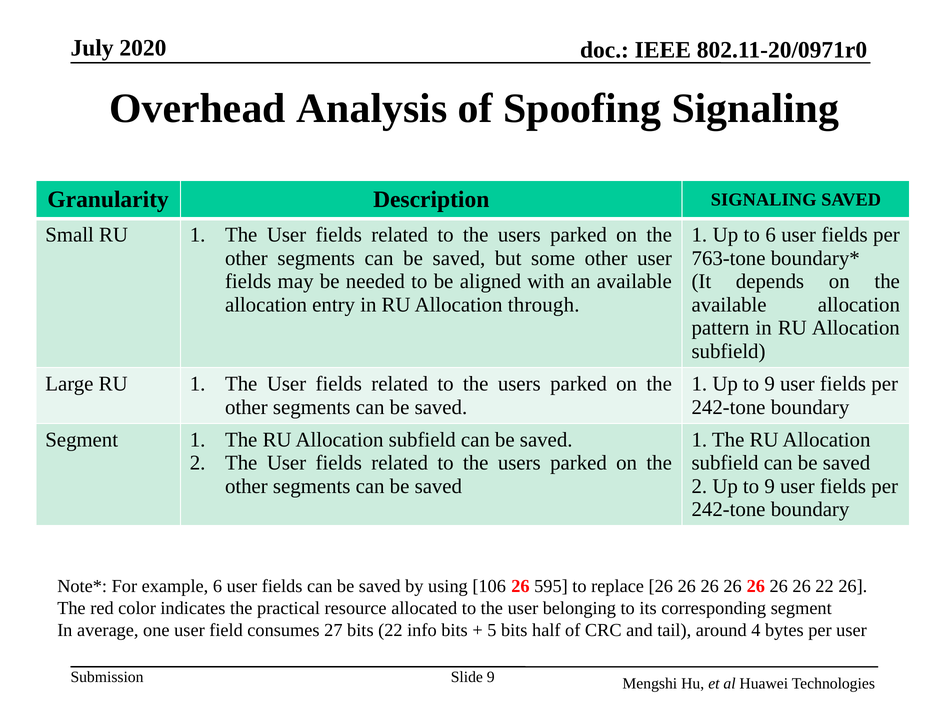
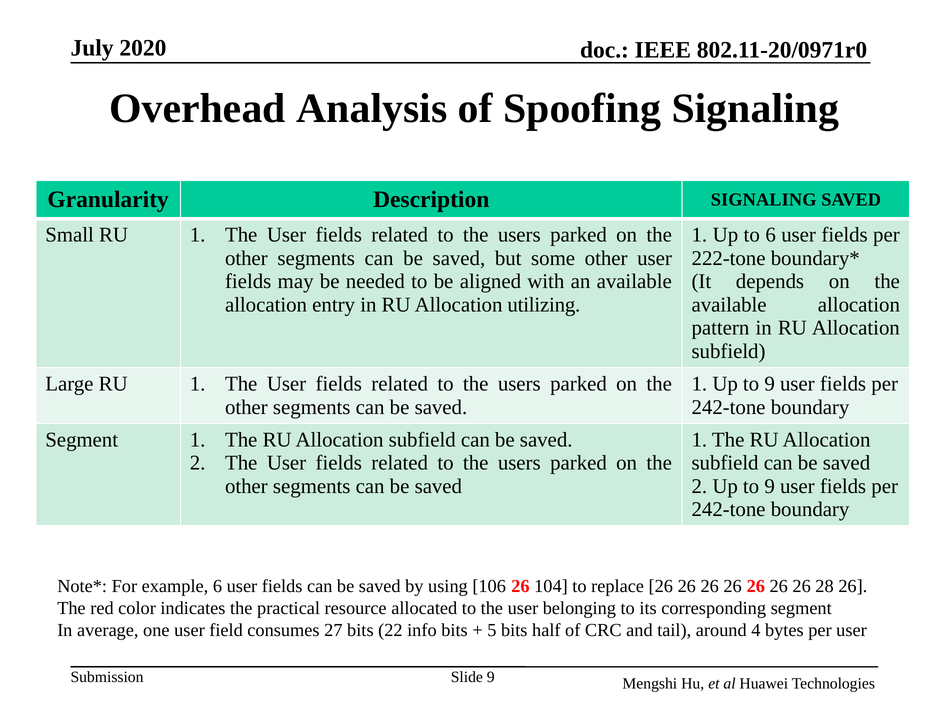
763-tone: 763-tone -> 222-tone (729, 258)
through: through -> utilizing (544, 305)
595: 595 -> 104 (551, 586)
26 22: 22 -> 28 (825, 586)
